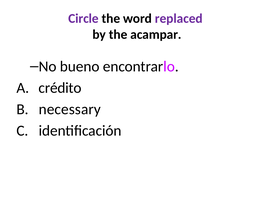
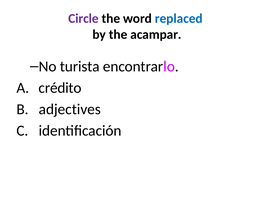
replaced colour: purple -> blue (179, 19)
bueno: bueno -> turista (80, 66)
necessary: necessary -> adjectives (70, 109)
